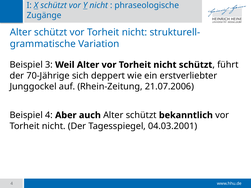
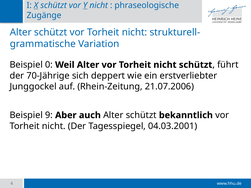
3: 3 -> 0 (49, 65)
Beispiel 4: 4 -> 9 (49, 115)
